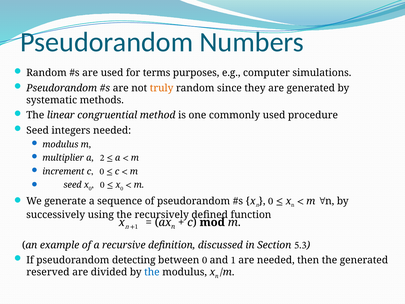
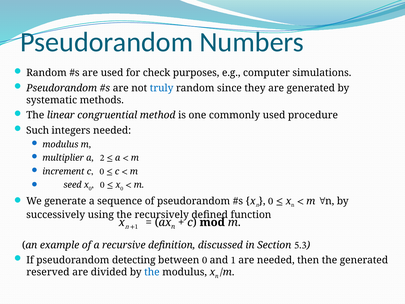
terms: terms -> check (157, 73)
truly colour: orange -> blue (162, 88)
Seed: Seed -> Such (38, 130)
